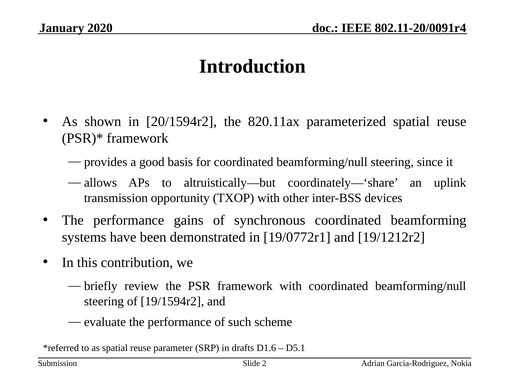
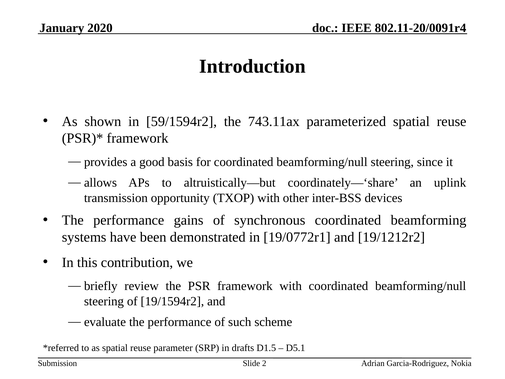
20/1594r2: 20/1594r2 -> 59/1594r2 (182, 121)
820.11ax: 820.11ax -> 743.11ax (274, 121)
D1.6: D1.6 -> D1.5 (266, 348)
